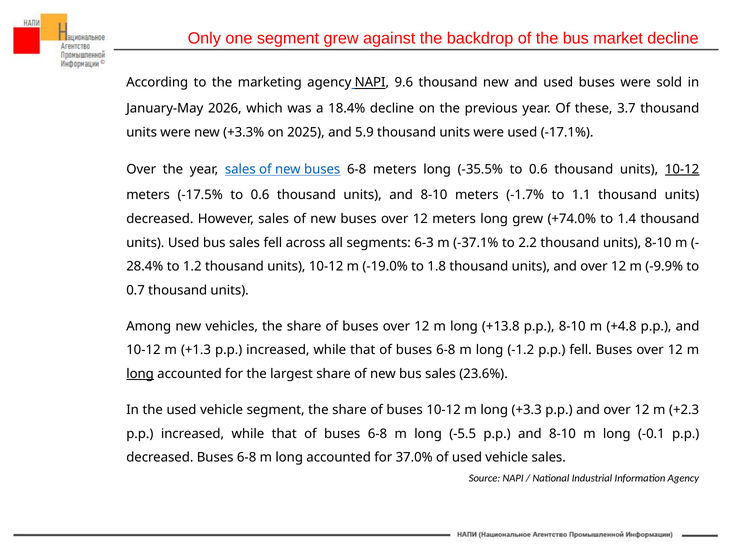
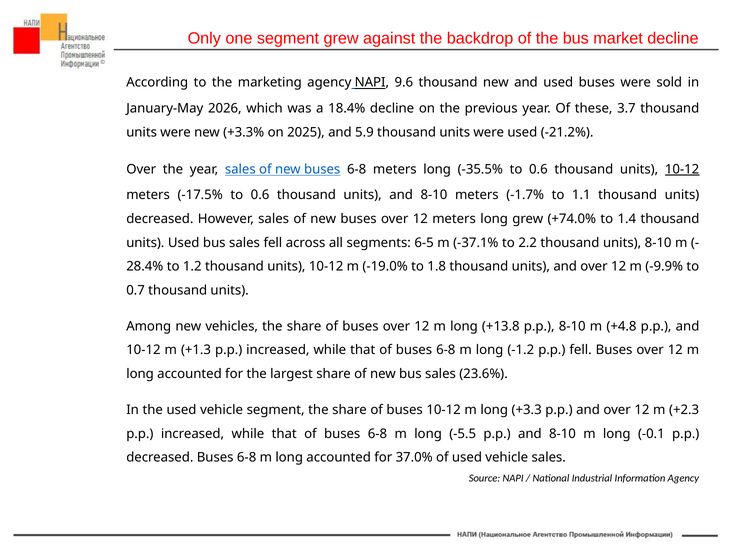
-17.1%: -17.1% -> -21.2% (567, 132)
6-3: 6-3 -> 6-5 (424, 242)
long underline: present -> none (140, 373)
